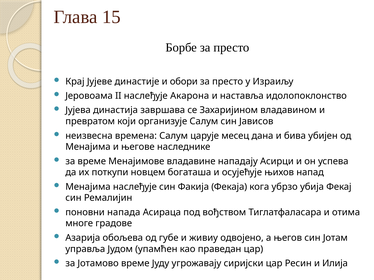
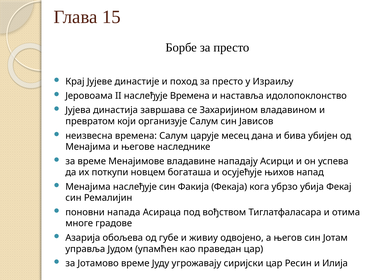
обори: обори -> поход (184, 82)
наслеђује Акарона: Акарона -> Времена (190, 96)
